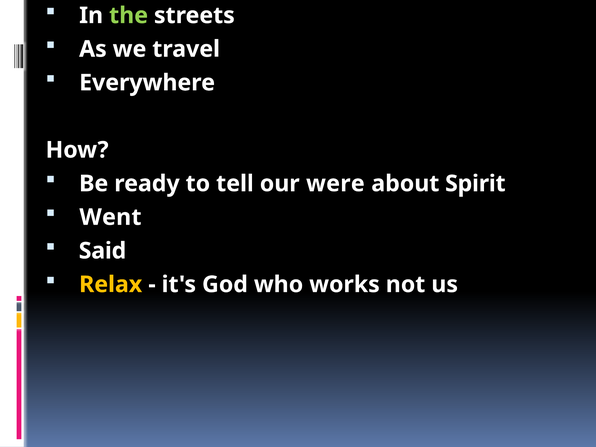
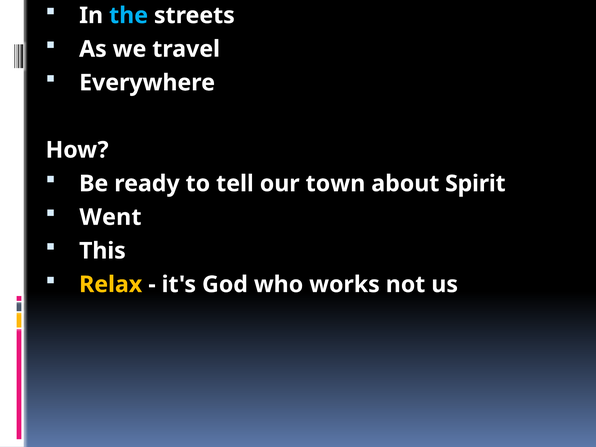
the colour: light green -> light blue (129, 15)
our were: were -> town (335, 184)
Said: Said -> This (102, 251)
